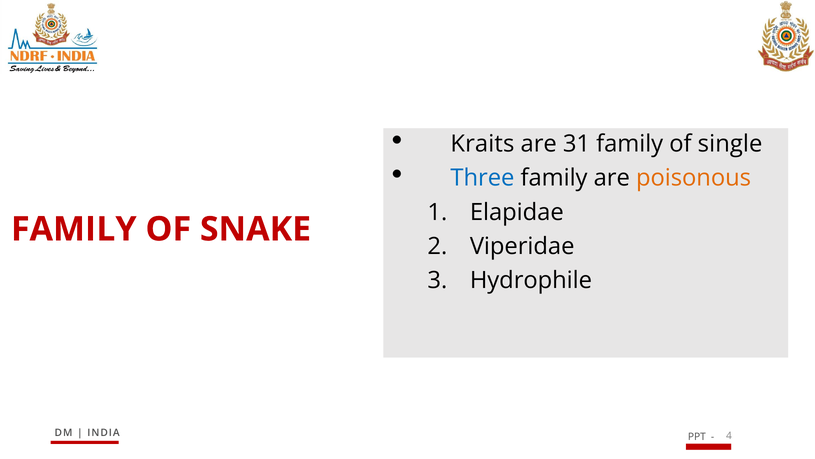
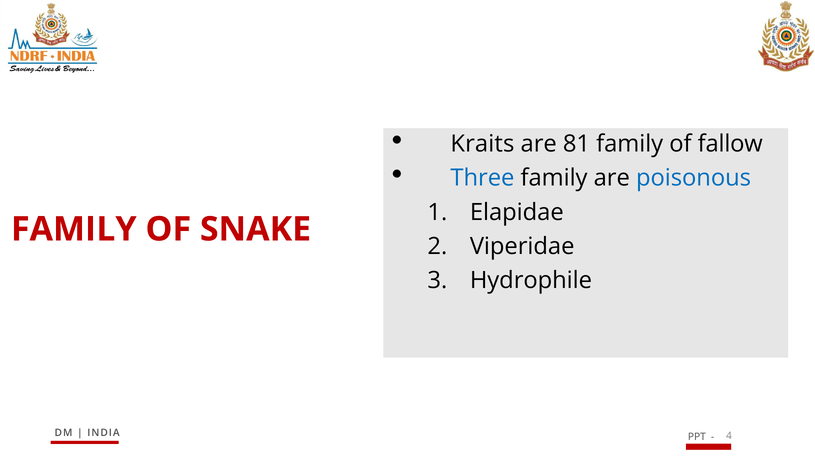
31: 31 -> 81 (576, 144)
single: single -> fallow (730, 144)
poisonous colour: orange -> blue (694, 178)
